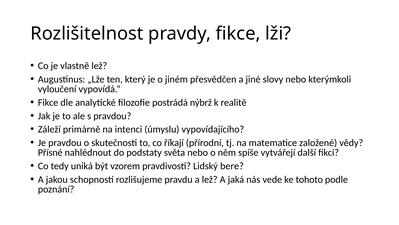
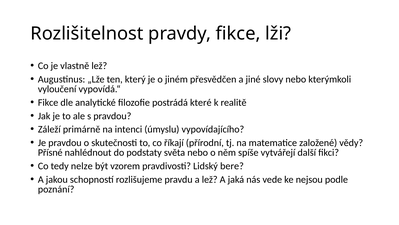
nýbrž: nýbrž -> které (201, 102)
uniká: uniká -> nelze (82, 166)
tohoto: tohoto -> nejsou (309, 179)
